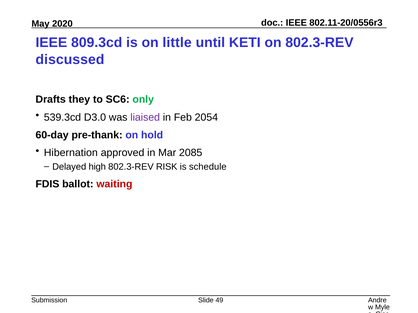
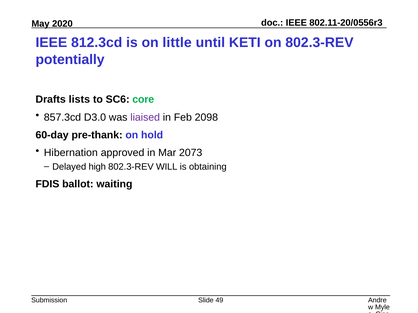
809.3cd: 809.3cd -> 812.3cd (97, 43)
discussed: discussed -> potentially (70, 60)
they: they -> lists (79, 100)
only: only -> core (143, 100)
539.3cd: 539.3cd -> 857.3cd (62, 117)
2054: 2054 -> 2098 (206, 117)
2085: 2085 -> 2073 (191, 153)
RISK: RISK -> WILL (167, 167)
schedule: schedule -> obtaining (208, 167)
waiting colour: red -> black (114, 184)
